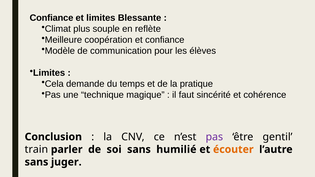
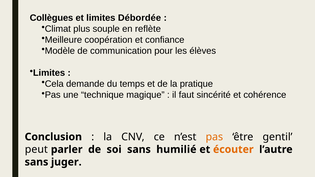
Confiance: Confiance -> Collègues (51, 18)
Blessante: Blessante -> Débordée (139, 18)
pas colour: purple -> orange (214, 137)
train: train -> peut (36, 150)
